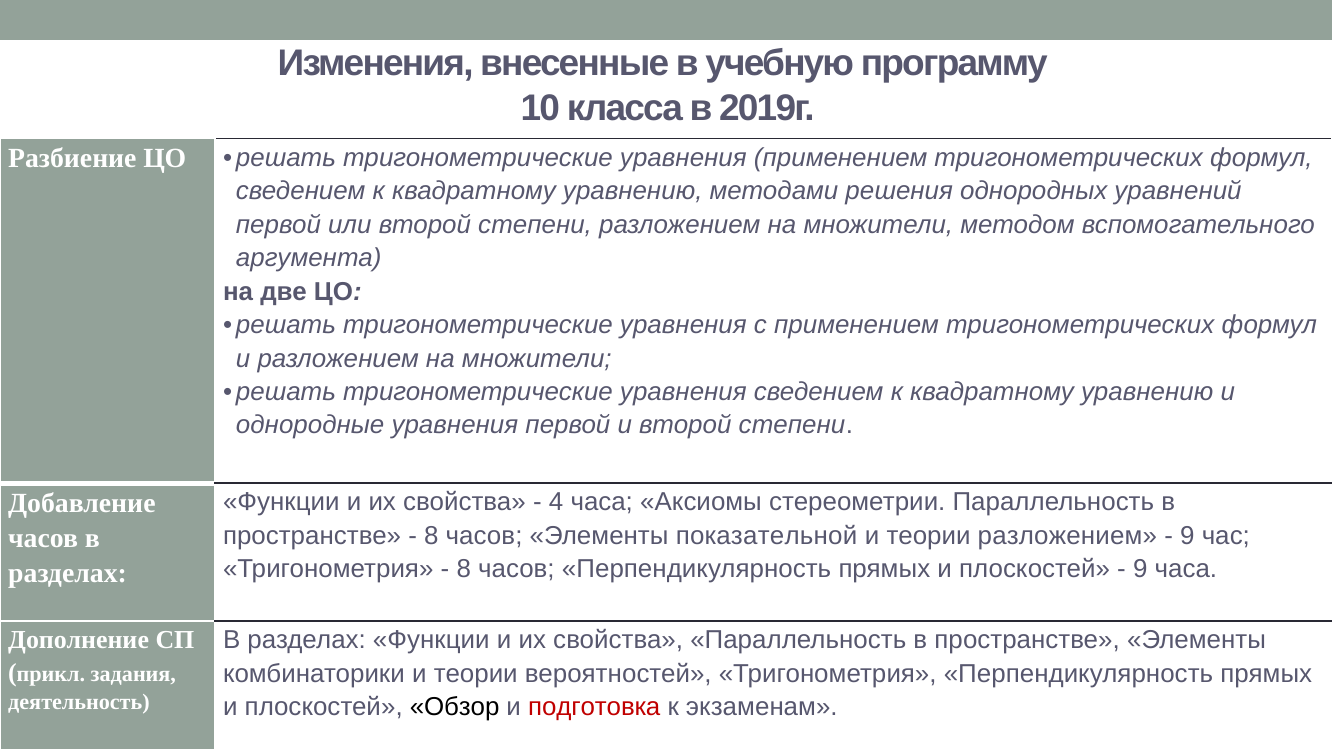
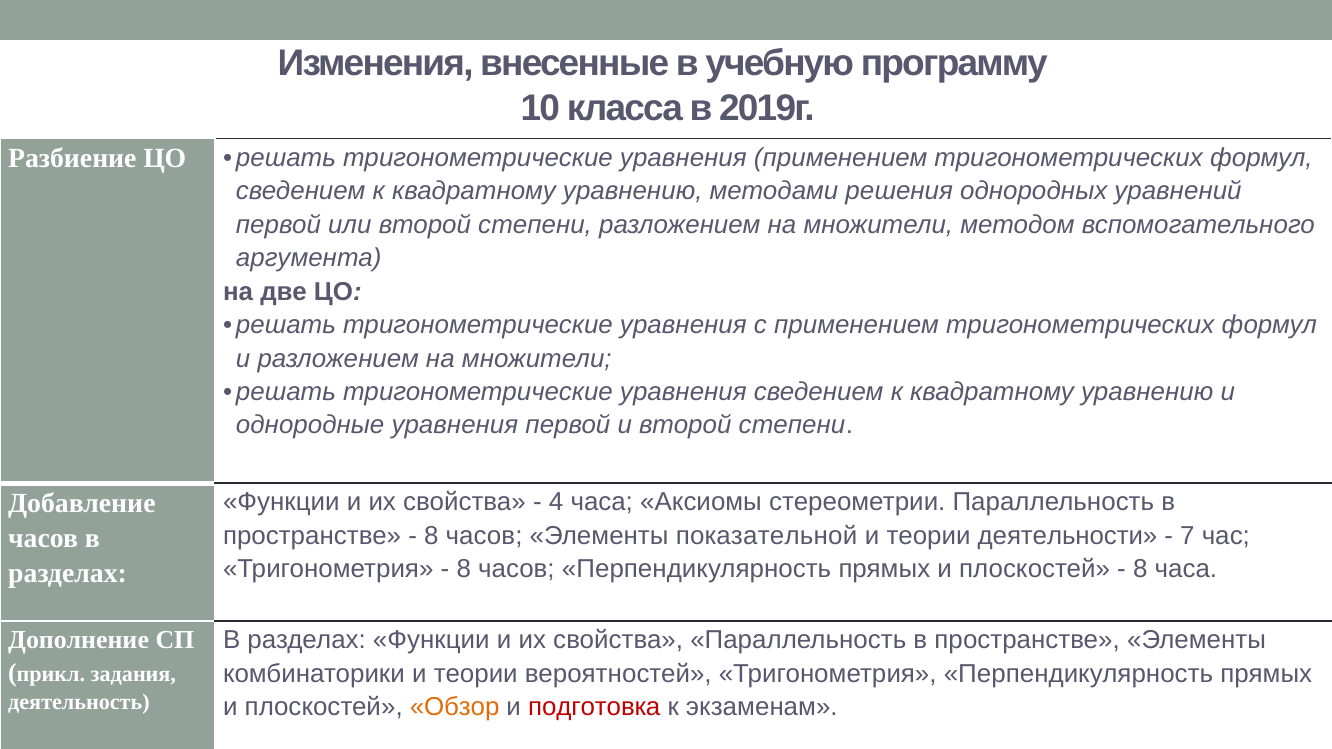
теории разложением: разложением -> деятельности (1068, 536)
9: 9 -> 7 (1187, 536)
9: 9 -> 8 (1140, 570)
Обзор colour: black -> orange (455, 707)
